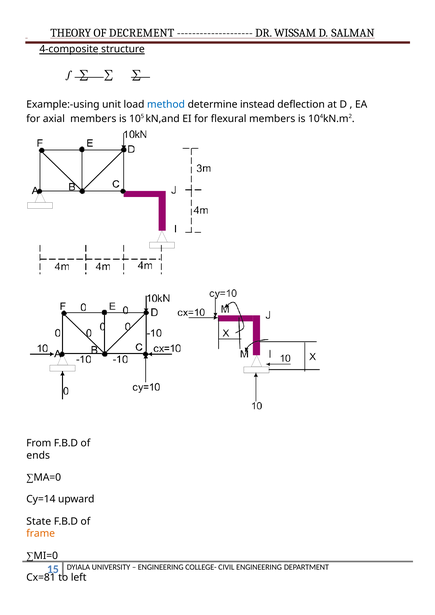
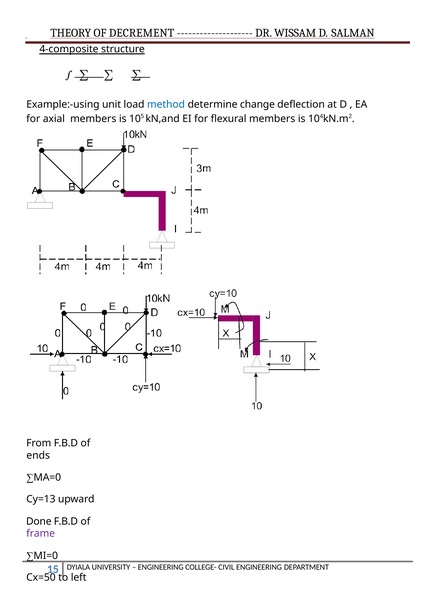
instead: instead -> change (257, 105)
Cy=14: Cy=14 -> Cy=13 (41, 500)
State: State -> Done (39, 522)
frame colour: orange -> purple (41, 534)
Cx=81: Cx=81 -> Cx=50 (41, 578)
